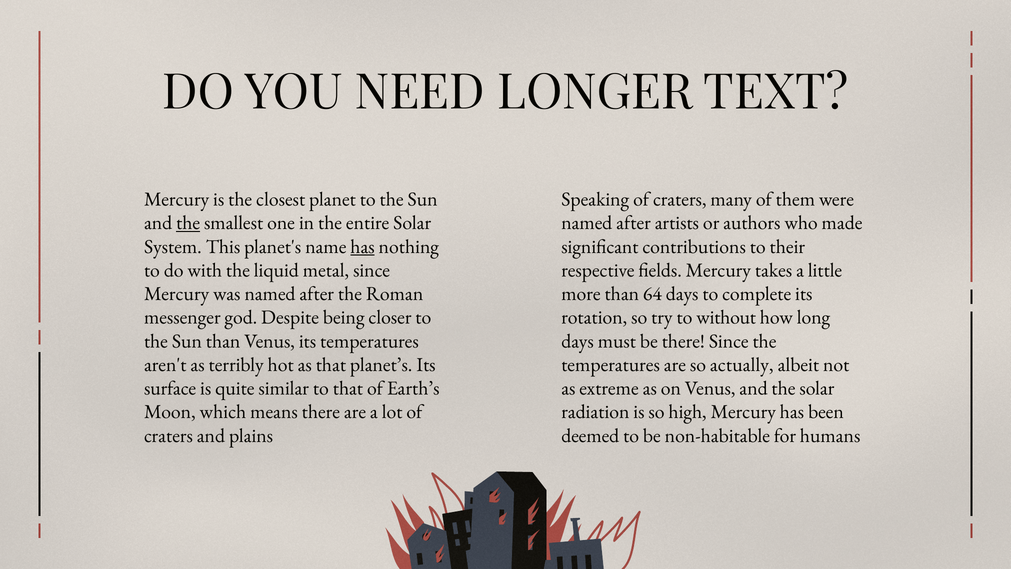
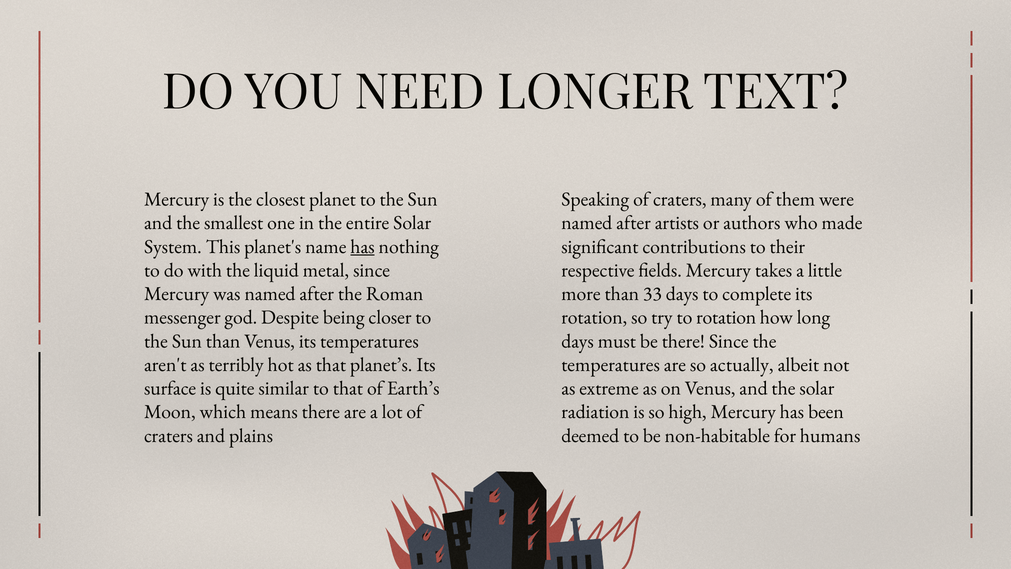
the underline: present -> none (188, 223)
64: 64 -> 33 (652, 294)
to without: without -> rotation (726, 317)
